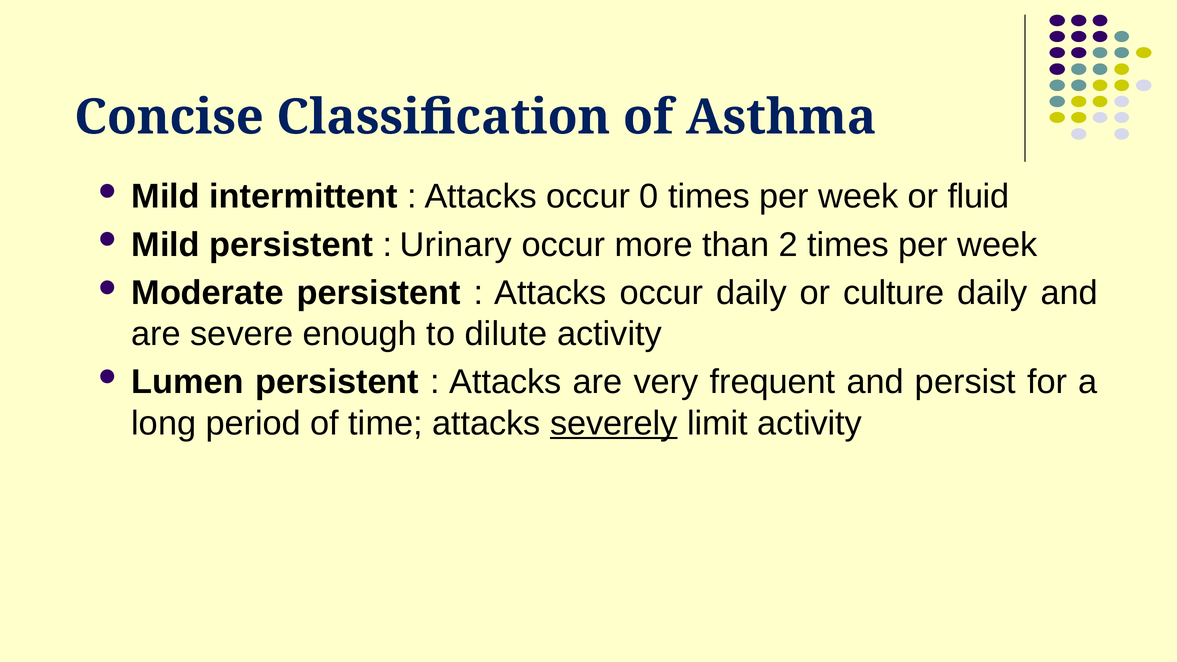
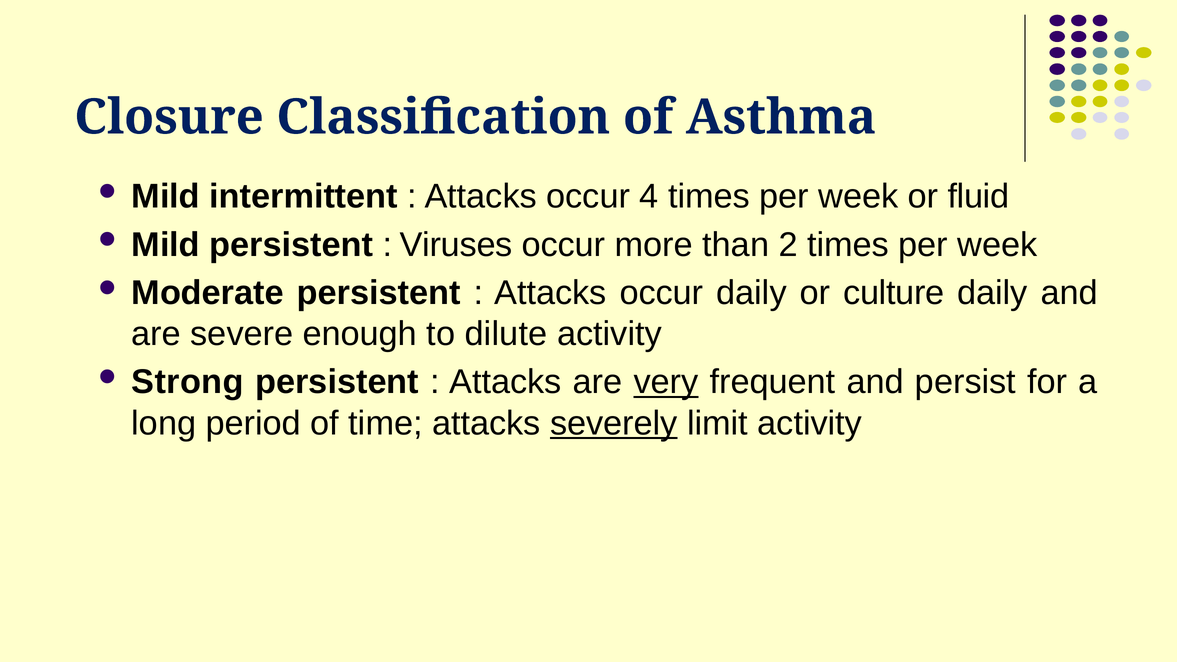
Concise: Concise -> Closure (169, 117)
0: 0 -> 4 (649, 197)
Urinary: Urinary -> Viruses (456, 245)
Lumen: Lumen -> Strong (187, 382)
very underline: none -> present (666, 382)
